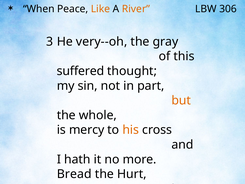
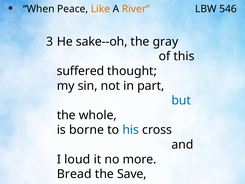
306: 306 -> 546 (228, 9)
very--oh: very--oh -> sake--oh (102, 42)
but colour: orange -> blue (181, 100)
mercy: mercy -> borne (87, 130)
his colour: orange -> blue (131, 130)
hath: hath -> loud (77, 159)
Hurt: Hurt -> Save (132, 174)
